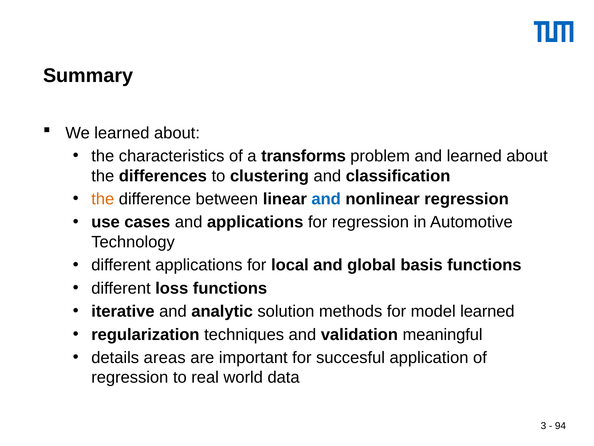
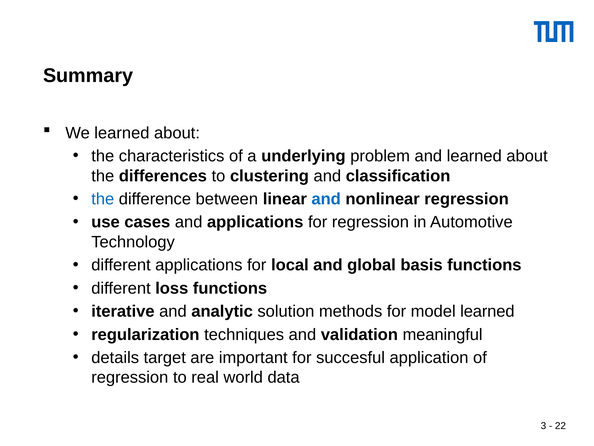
transforms: transforms -> underlying (303, 156)
the colour: orange -> blue (103, 199)
areas: areas -> target (165, 357)
94: 94 -> 22 (560, 425)
